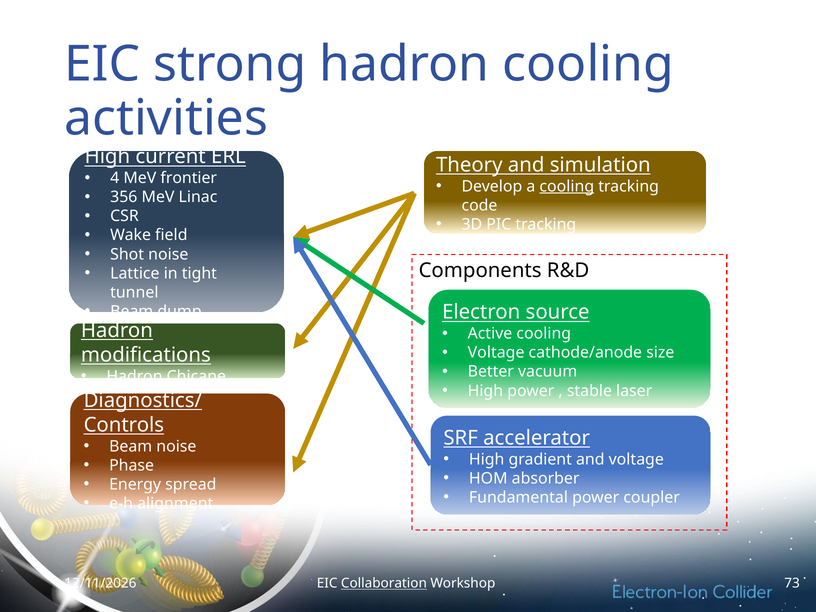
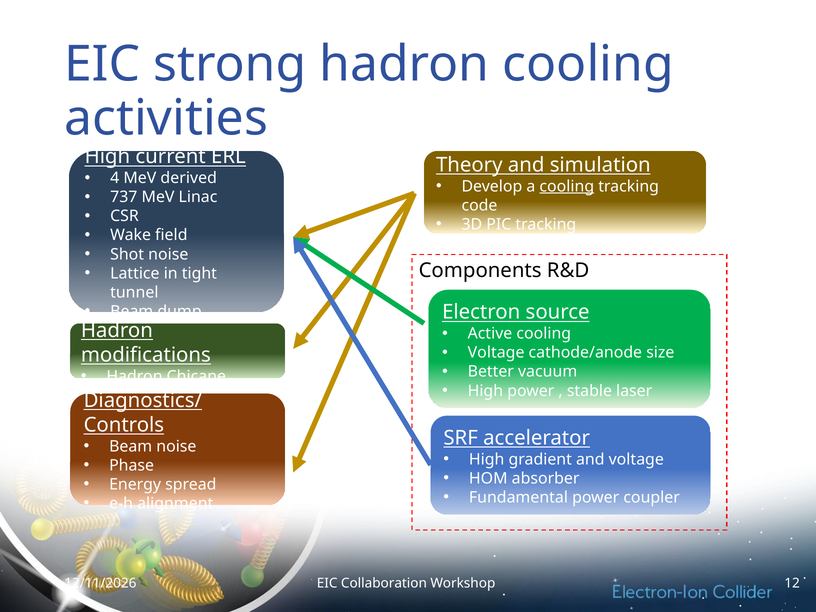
frontier: frontier -> derived (189, 178)
356: 356 -> 737 (124, 197)
Collaboration underline: present -> none (384, 583)
73: 73 -> 12 (792, 583)
